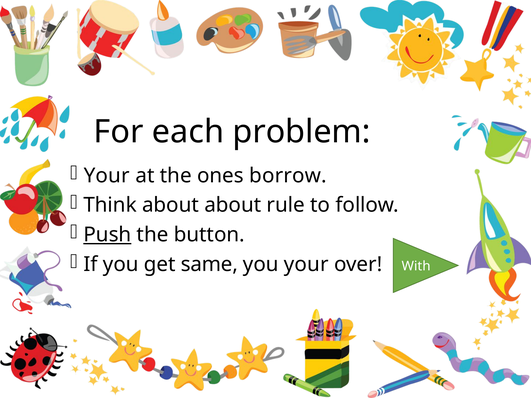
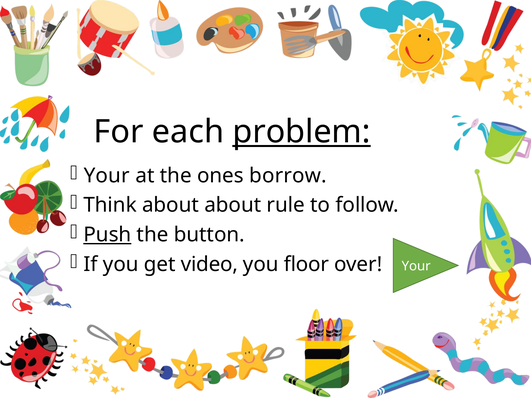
problem underline: none -> present (302, 132)
same: same -> video (209, 265)
you your: your -> floor (306, 265)
over With: With -> Your (416, 266)
